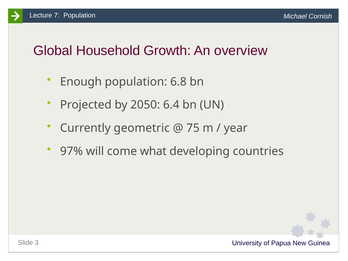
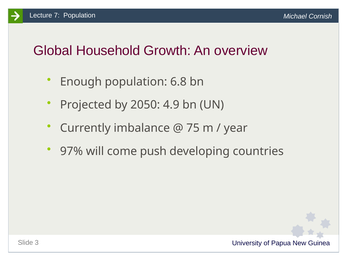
6.4: 6.4 -> 4.9 (171, 105)
geometric: geometric -> imbalance (142, 128)
what: what -> push (153, 151)
